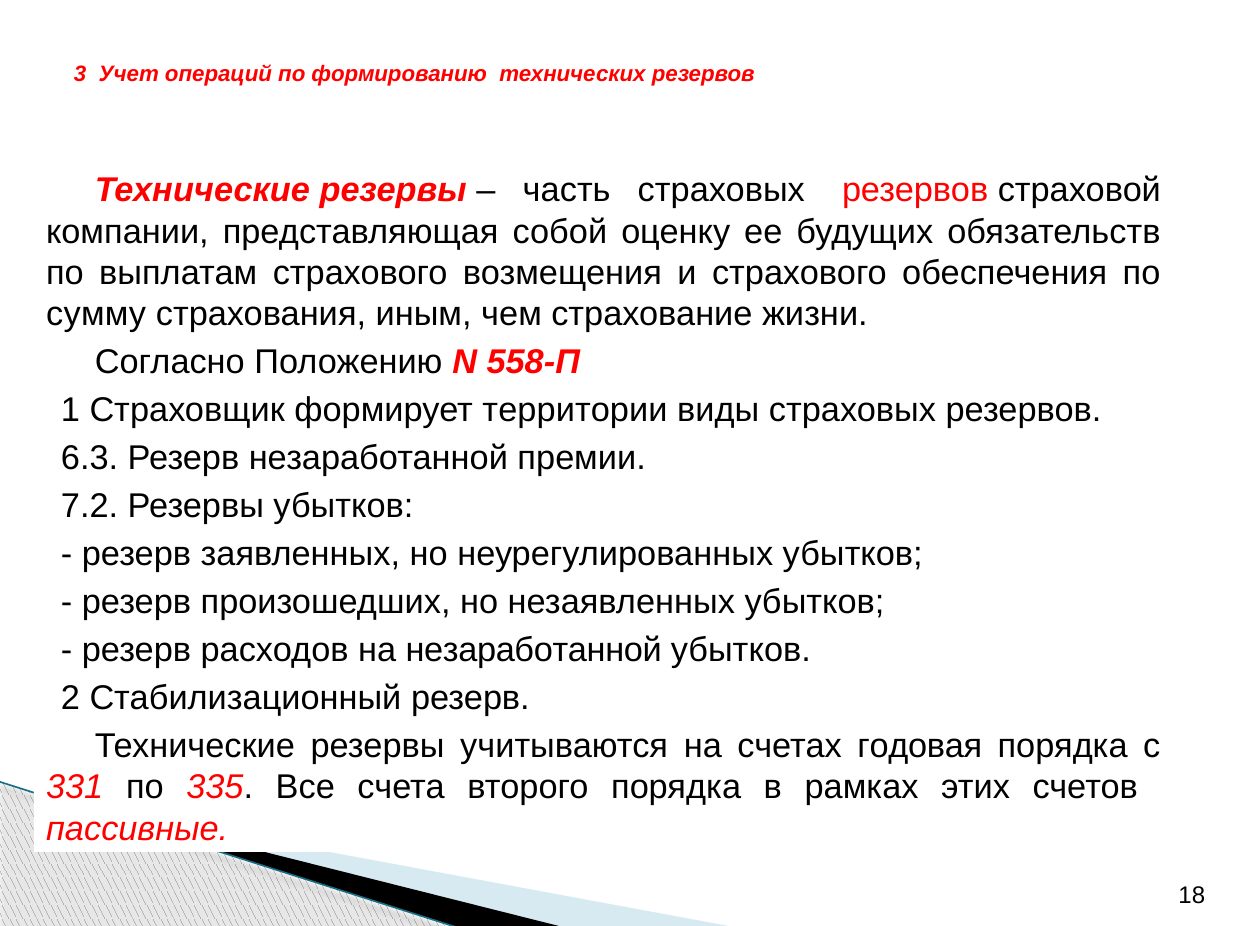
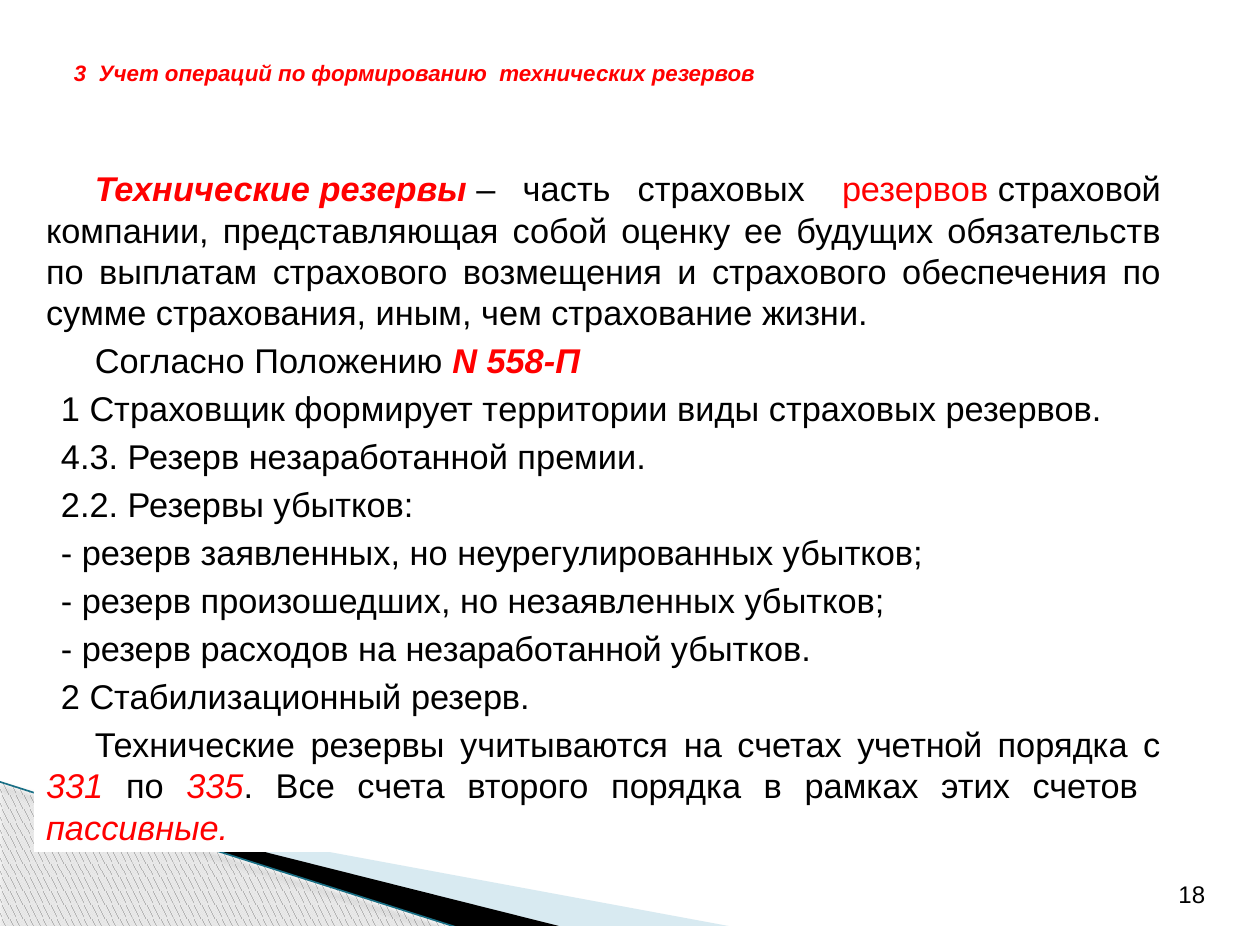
сумму: сумму -> сумме (96, 314)
6.3: 6.3 -> 4.3 (90, 458)
7.2: 7.2 -> 2.2 (90, 506)
годовая: годовая -> учетной (920, 747)
